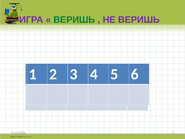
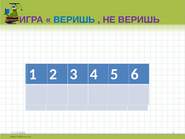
ВЕРИШЬ colour: green -> blue (74, 20)
